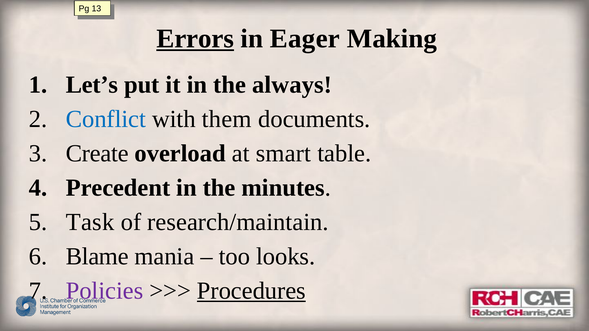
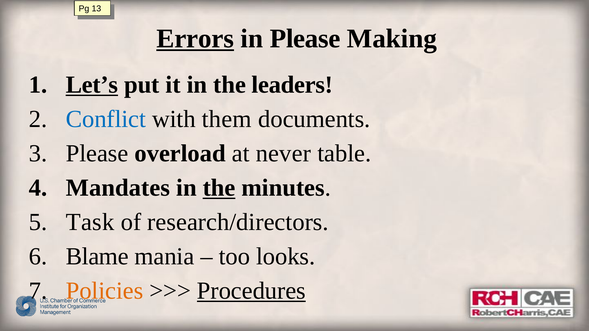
in Eager: Eager -> Please (305, 39)
Let’s underline: none -> present (92, 85)
always: always -> leaders (292, 85)
Create: Create -> Please (97, 154)
smart: smart -> never (283, 154)
Precedent: Precedent -> Mandates (118, 188)
the underline: none -> present (219, 188)
research/maintain: research/maintain -> research/directors (238, 222)
Policies colour: purple -> orange (105, 291)
